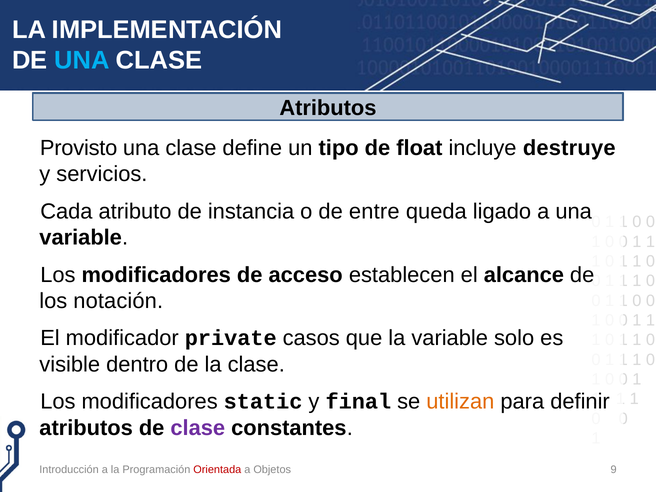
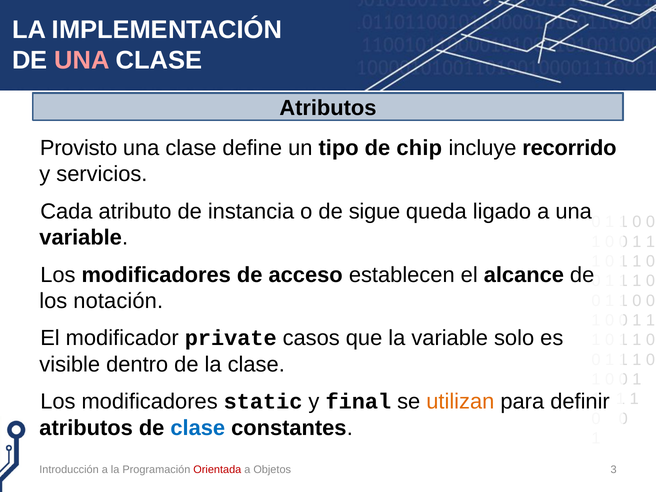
UNA colour: light blue -> pink (82, 60)
float: float -> chip (419, 148)
destruye: destruye -> recorrido (569, 148)
entre: entre -> sigue (374, 211)
clase colour: purple -> blue (198, 428)
9: 9 -> 3 (614, 470)
